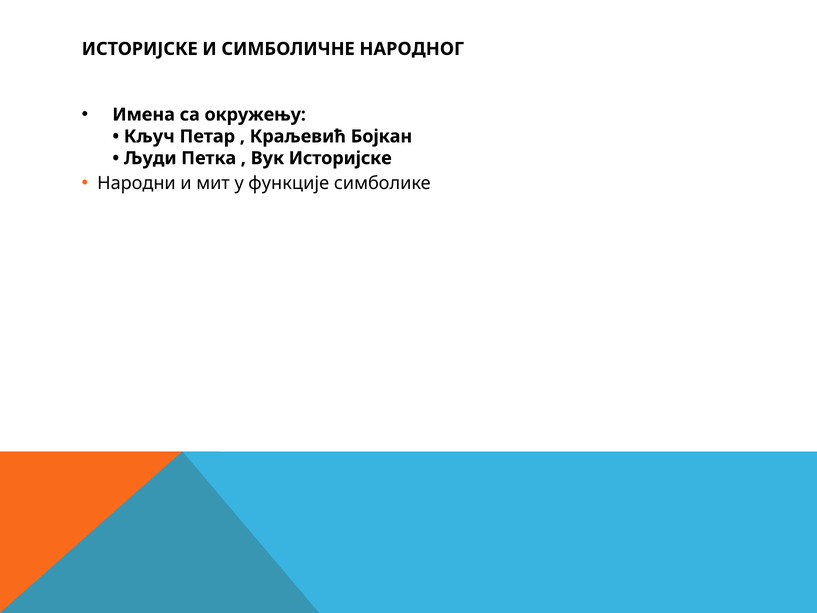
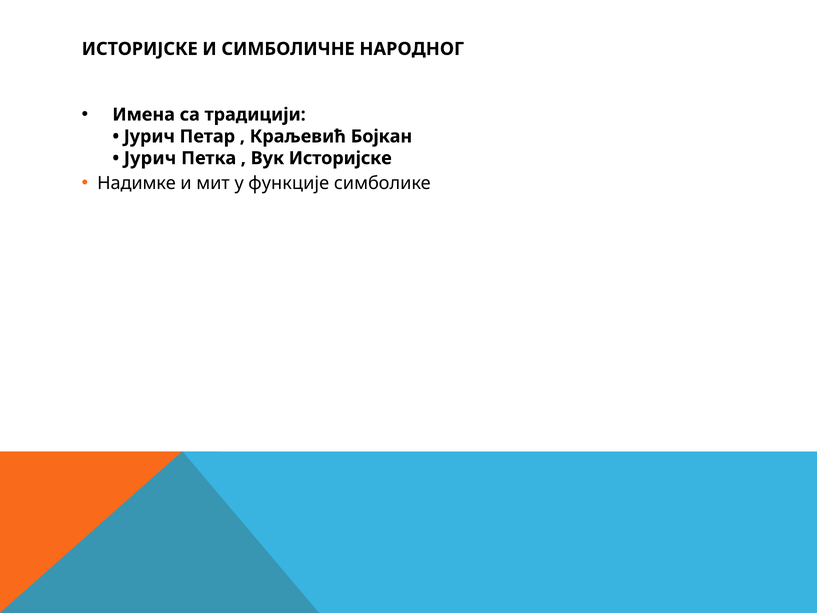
окружењу: окружењу -> традицији (255, 115)
Кључ: Кључ -> Јурич (149, 136)
Људи: Људи -> Јурич (150, 158)
Народни: Народни -> Надимке (137, 183)
